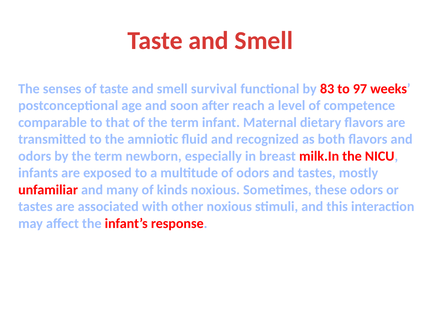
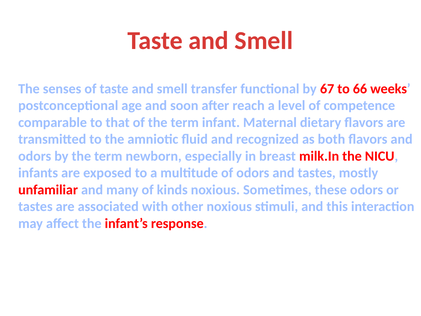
survival: survival -> transfer (214, 89)
83: 83 -> 67 (327, 89)
97: 97 -> 66 (360, 89)
